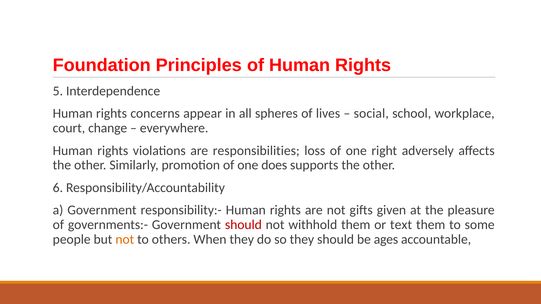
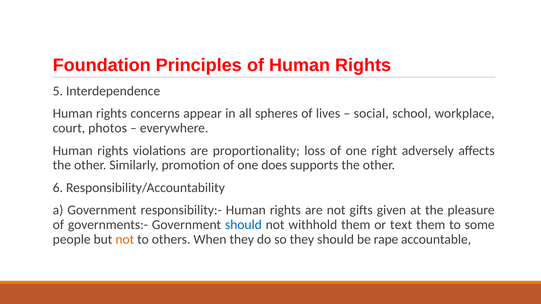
change: change -> photos (108, 128)
responsibilities: responsibilities -> proportionality (256, 151)
should colour: red -> blue (243, 225)
ages: ages -> rape (386, 240)
